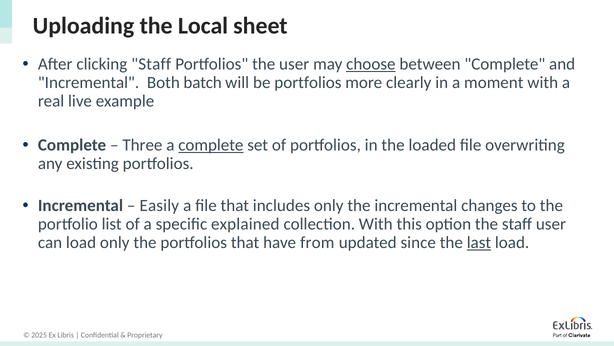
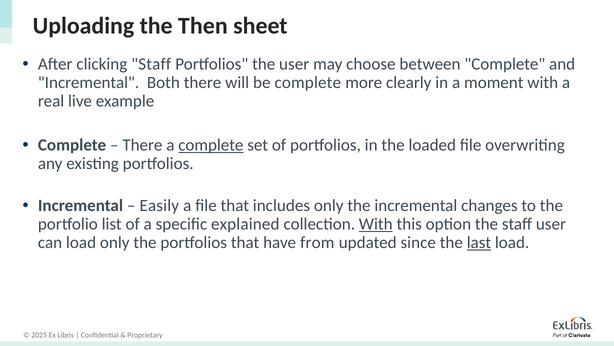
Local: Local -> Then (203, 26)
choose underline: present -> none (371, 64)
Both batch: batch -> there (203, 82)
be portfolios: portfolios -> complete (308, 82)
Three: Three -> There (142, 145)
With underline: none -> present (376, 224)
